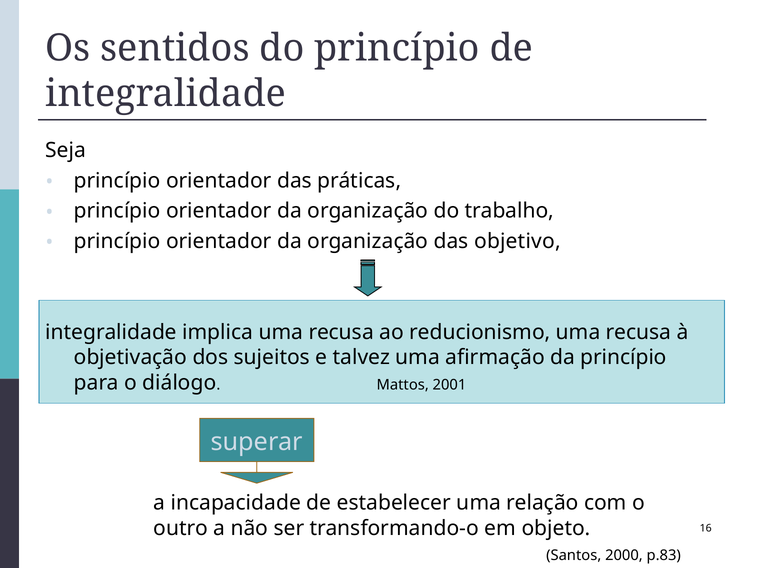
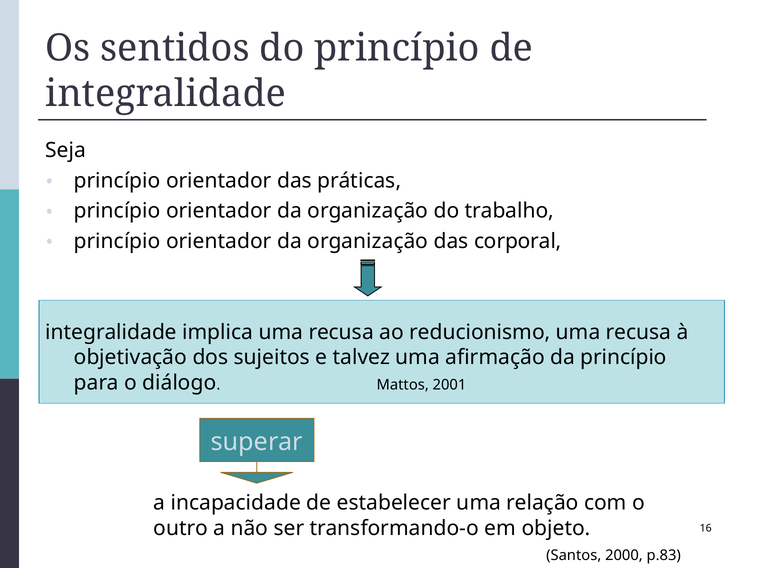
objetivo: objetivo -> corporal (518, 241)
